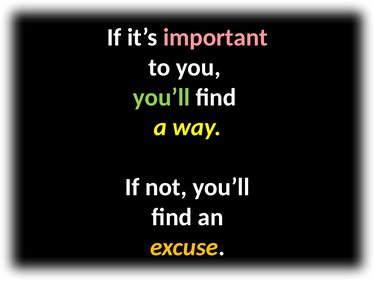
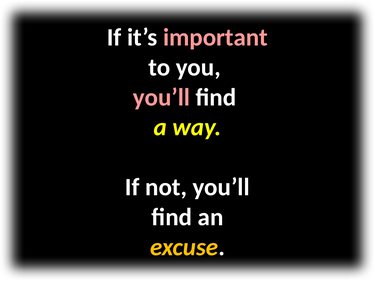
you’ll colour: light green -> pink (161, 97)
